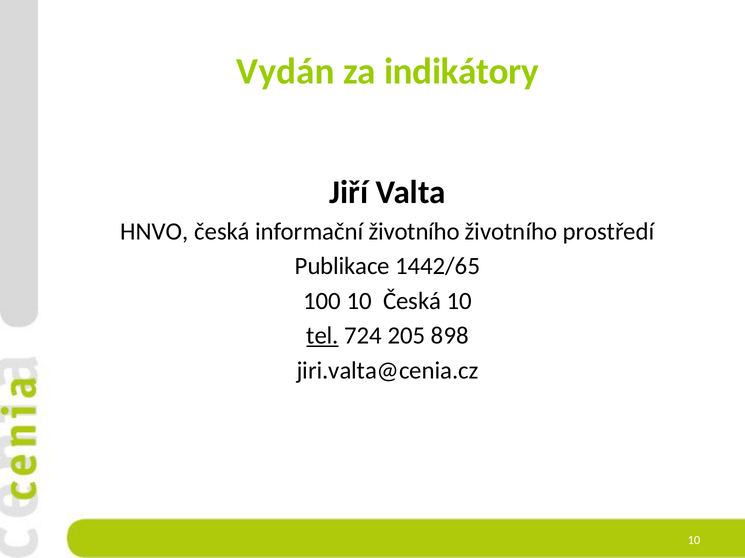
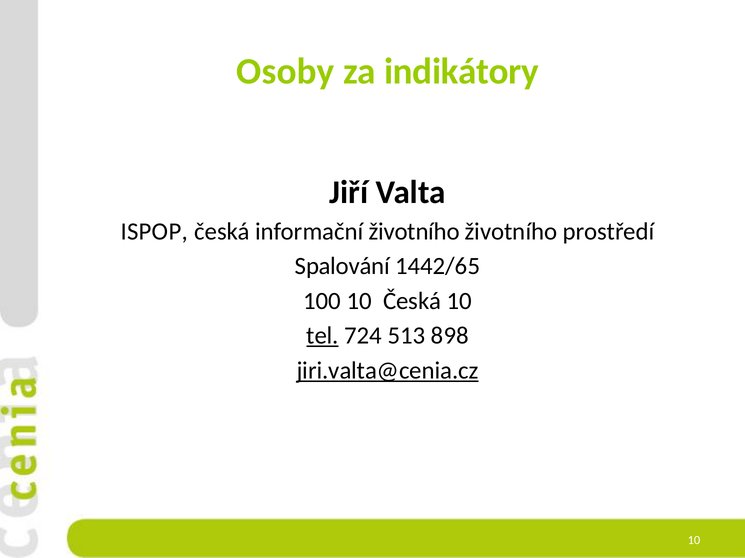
Vydán: Vydán -> Osoby (286, 72)
HNVO: HNVO -> ISPOP (154, 232)
Publikace: Publikace -> Spalování (342, 267)
205: 205 -> 513 (407, 336)
jiri.valta@cenia.cz underline: none -> present (388, 371)
